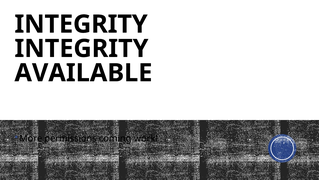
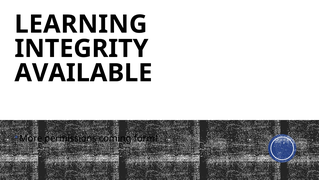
INTEGRITY: INTEGRITY -> LEARNING (81, 24)
work: work -> form (146, 138)
